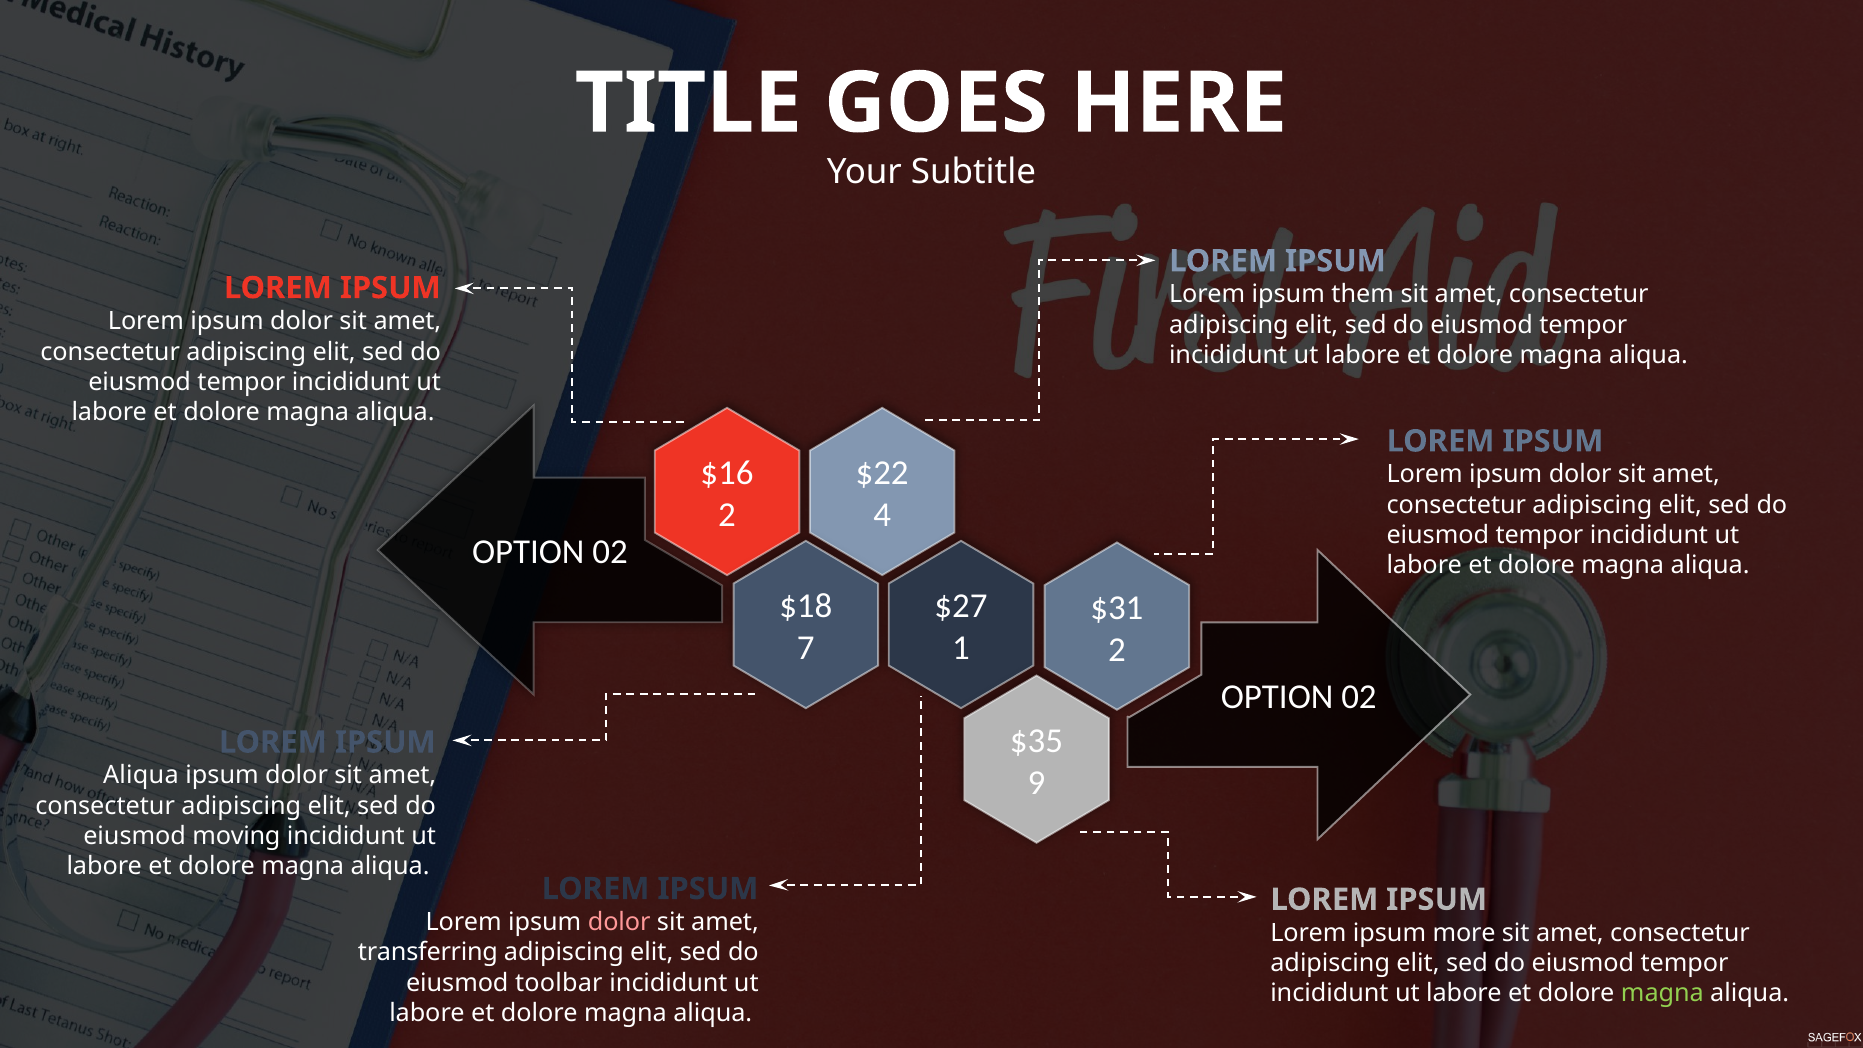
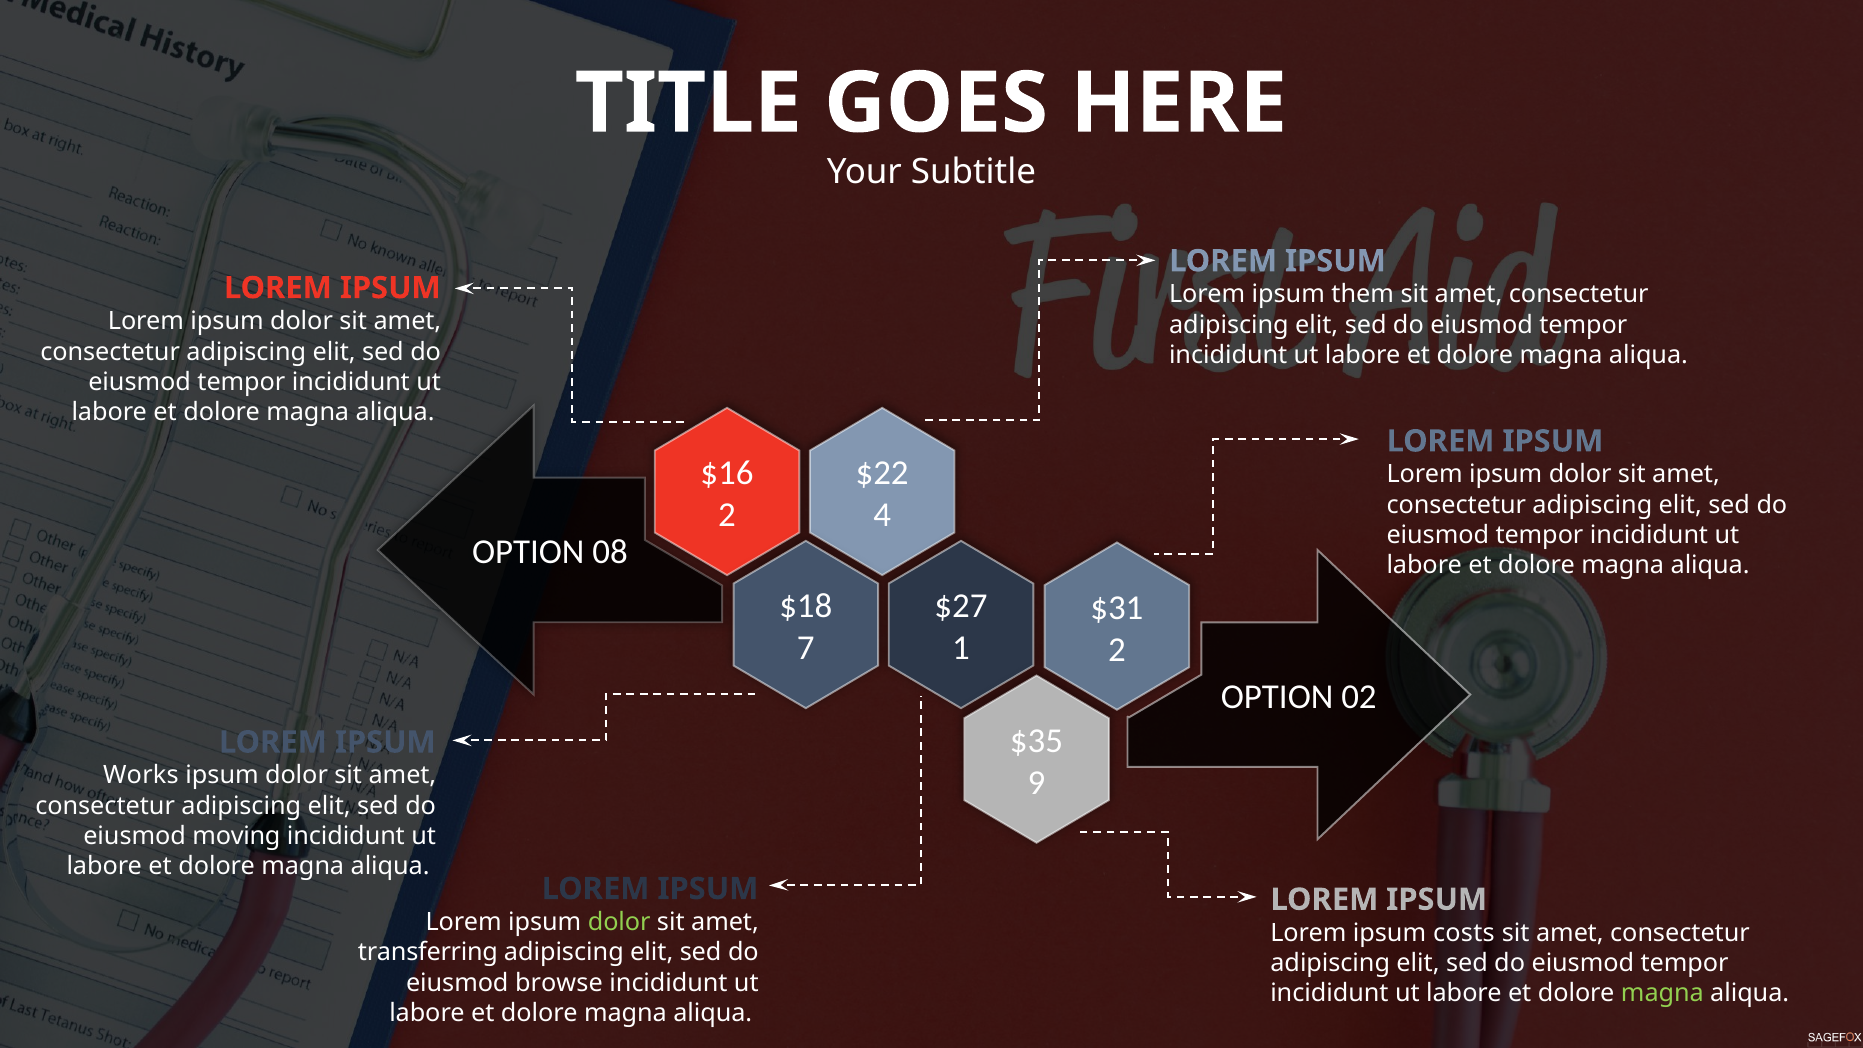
02: 02 -> 08 (610, 552)
Aliqua: Aliqua -> Works (141, 776)
dolor colour: pink -> light green (619, 922)
more: more -> costs (1464, 933)
toolbar: toolbar -> browse (559, 983)
